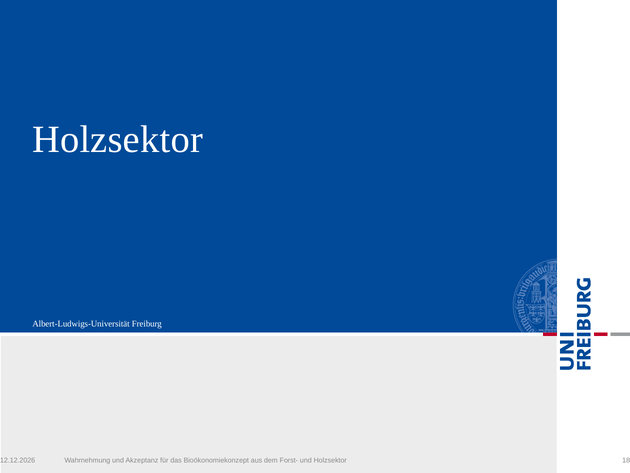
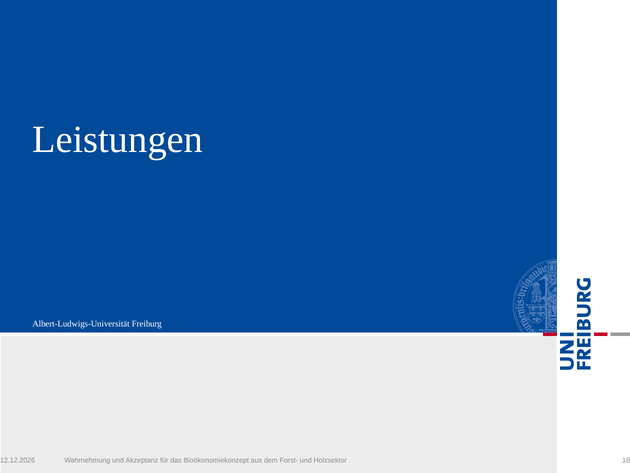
Holzsektor: Holzsektor -> Leistungen (118, 139)
